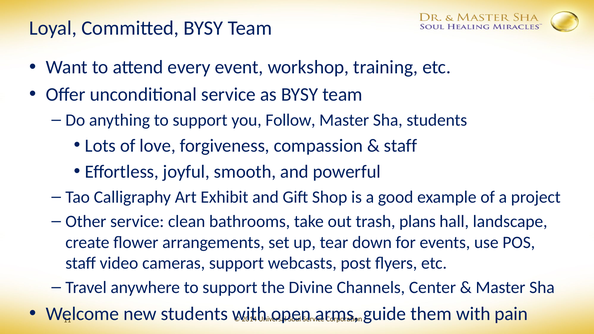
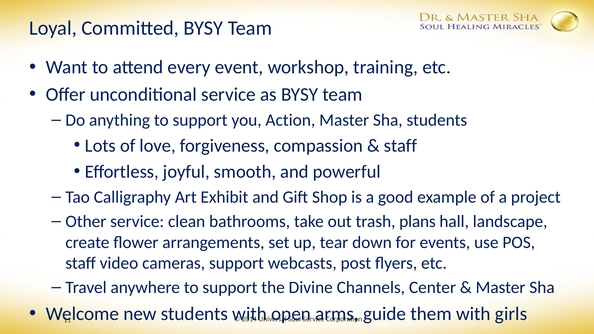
Follow: Follow -> Action (290, 120)
pain: pain -> girls (511, 314)
